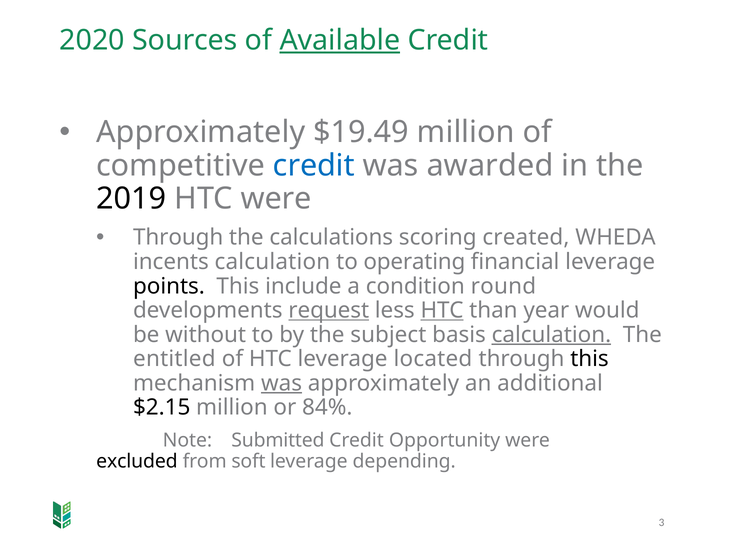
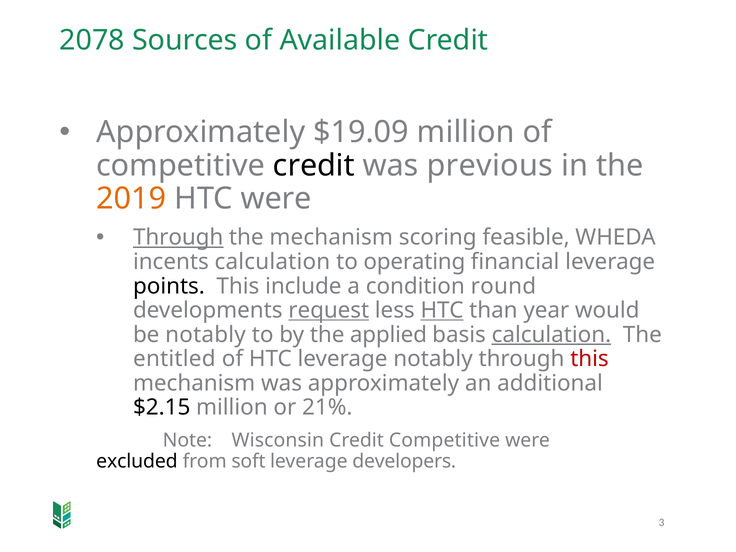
2020: 2020 -> 2078 (92, 40)
Available underline: present -> none (340, 40)
$19.49: $19.49 -> $19.09 (361, 132)
credit colour: blue -> black (314, 165)
awarded: awarded -> previous (490, 165)
2019 colour: black -> orange (131, 199)
Through underline: none -> present (178, 238)
the calculations: calculations -> mechanism (331, 238)
created: created -> feasible (526, 238)
be without: without -> notably (206, 335)
subject: subject -> applied (388, 335)
leverage located: located -> notably (433, 359)
this colour: black -> red (590, 359)
was underline: present -> none (282, 383)
84%: 84% -> 21% (327, 407)
Submitted: Submitted -> Wisconsin (278, 440)
Credit Opportunity: Opportunity -> Competitive (444, 440)
depending: depending -> developers (404, 461)
